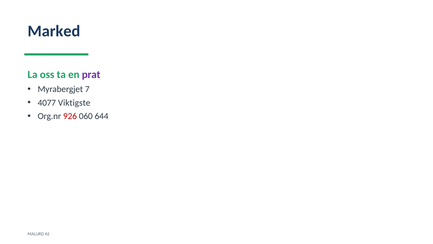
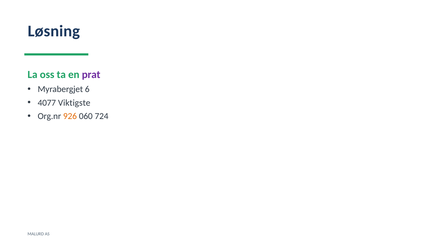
Marked: Marked -> Løsning (54, 31)
7: 7 -> 6 (87, 89)
926 colour: red -> orange (70, 116)
644: 644 -> 724 (102, 116)
